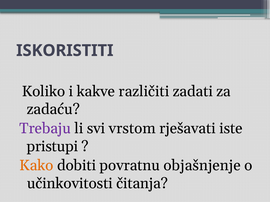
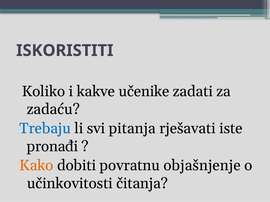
različiti: različiti -> učenike (144, 92)
Trebaju colour: purple -> blue (45, 129)
vrstom: vrstom -> pitanja (132, 129)
pristupi: pristupi -> pronađi (52, 147)
